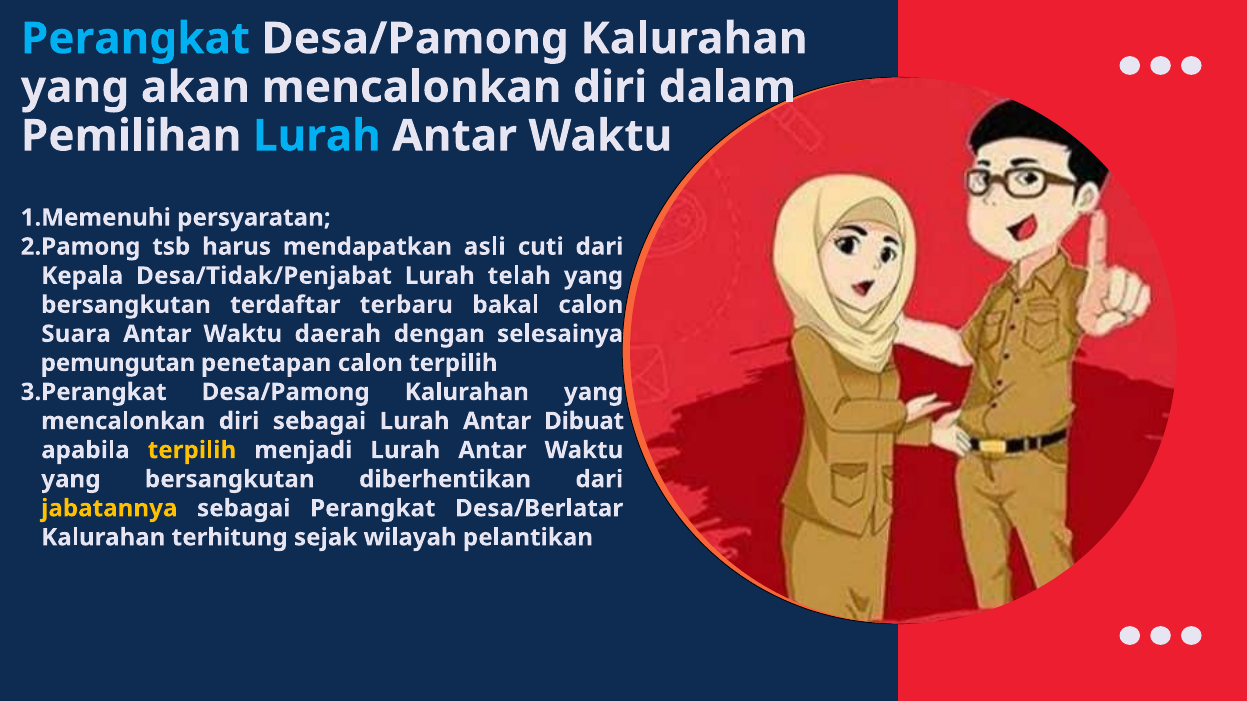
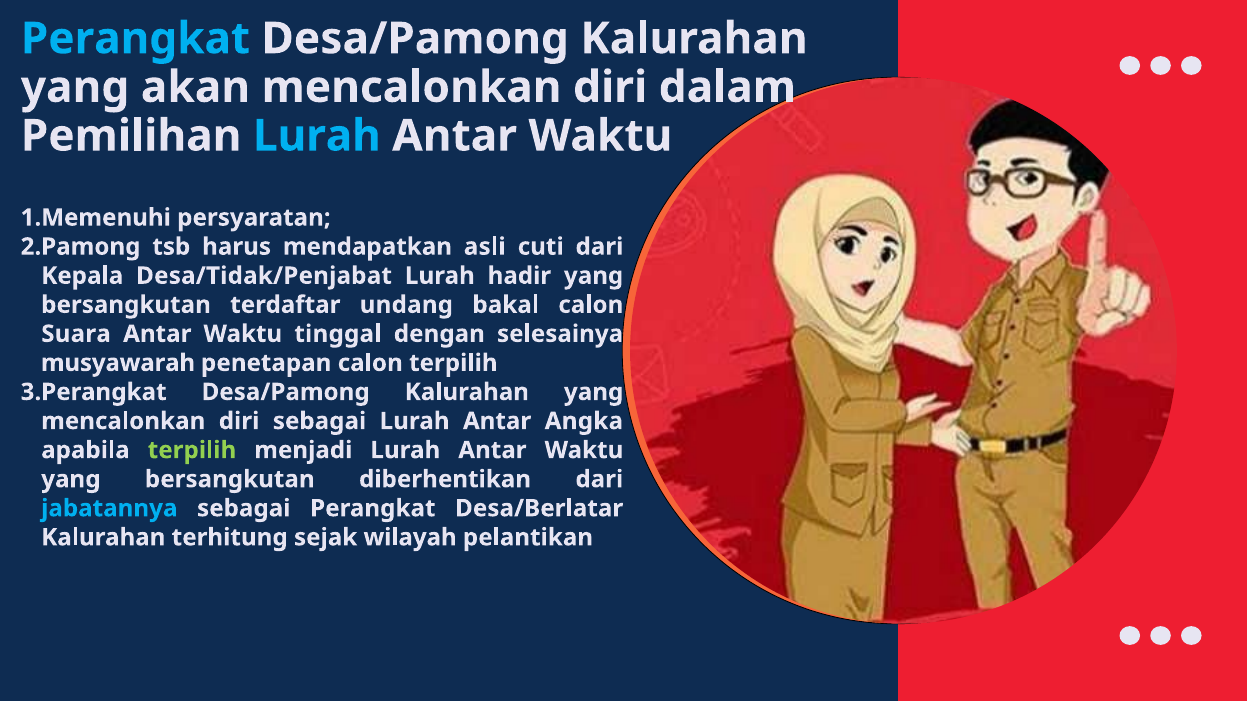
telah: telah -> hadir (519, 276)
terbaru: terbaru -> undang (406, 305)
daerah: daerah -> tinggal (338, 334)
pemungutan: pemungutan -> musyawarah (118, 363)
Dibuat: Dibuat -> Angka (584, 421)
terpilih colour: yellow -> light green (192, 450)
jabatannya colour: yellow -> light blue (109, 509)
